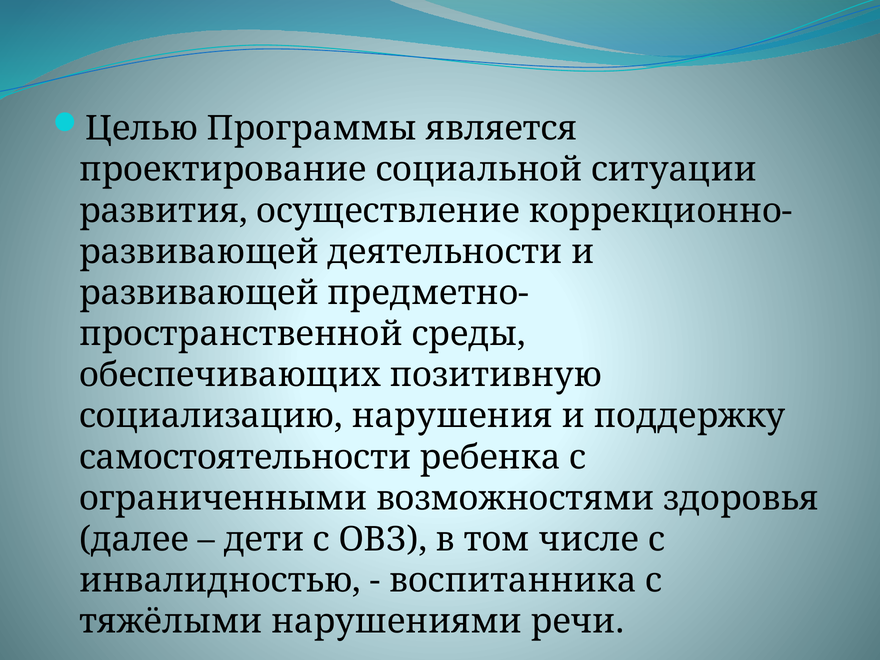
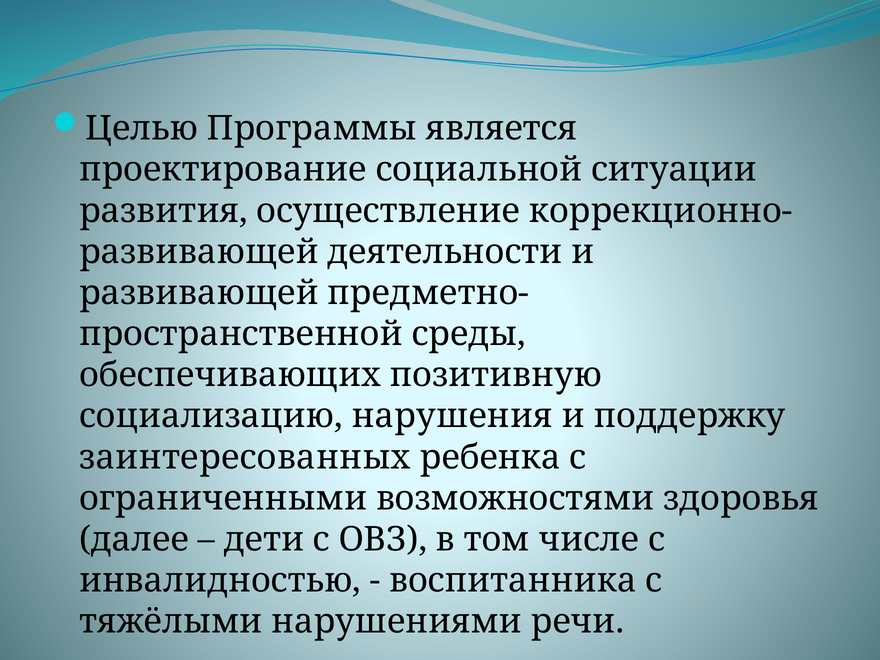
самостоятельности: самостоятельности -> заинтересованных (245, 457)
